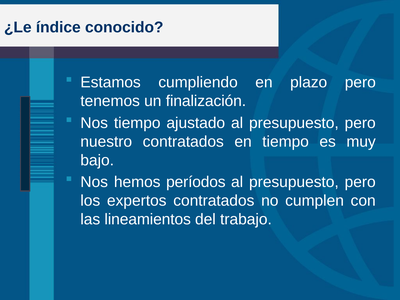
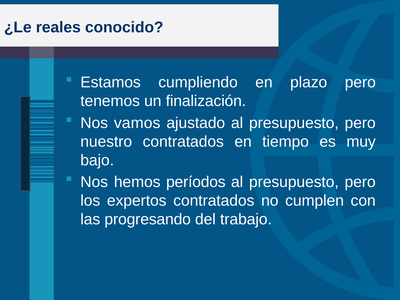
índice: índice -> reales (58, 27)
Nos tiempo: tiempo -> vamos (137, 123)
lineamientos: lineamientos -> progresando (148, 219)
